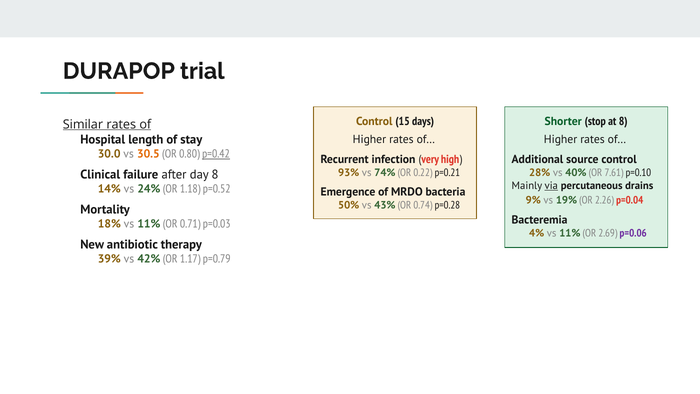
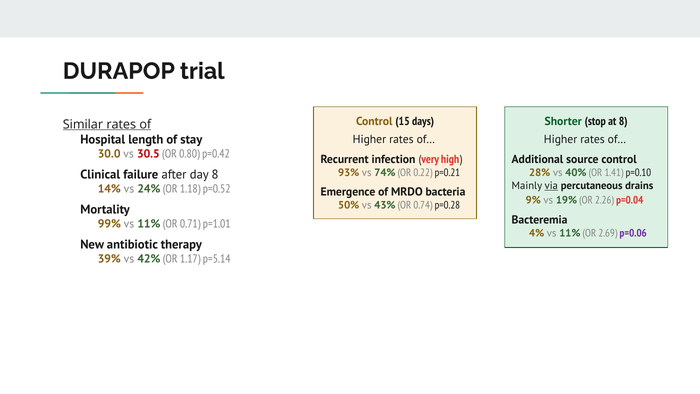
30.5 colour: orange -> red (148, 154)
p=0.42 underline: present -> none (216, 154)
7.61: 7.61 -> 1.41 (614, 173)
18%: 18% -> 99% (109, 224)
p=0.03: p=0.03 -> p=1.01 (217, 224)
p=0.79: p=0.79 -> p=5.14 (217, 259)
